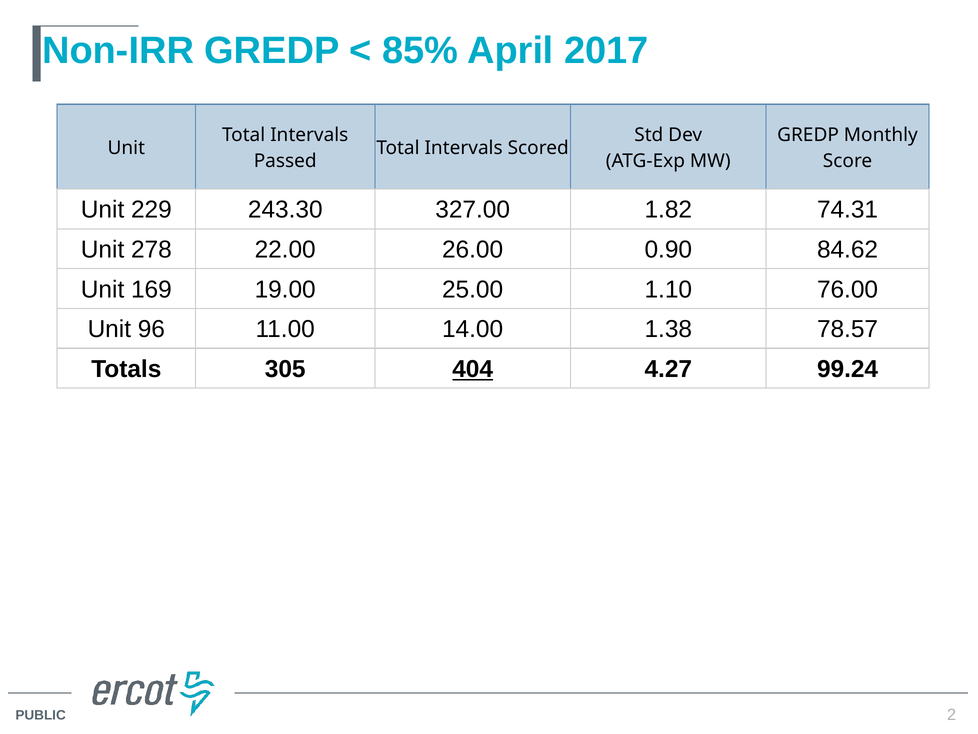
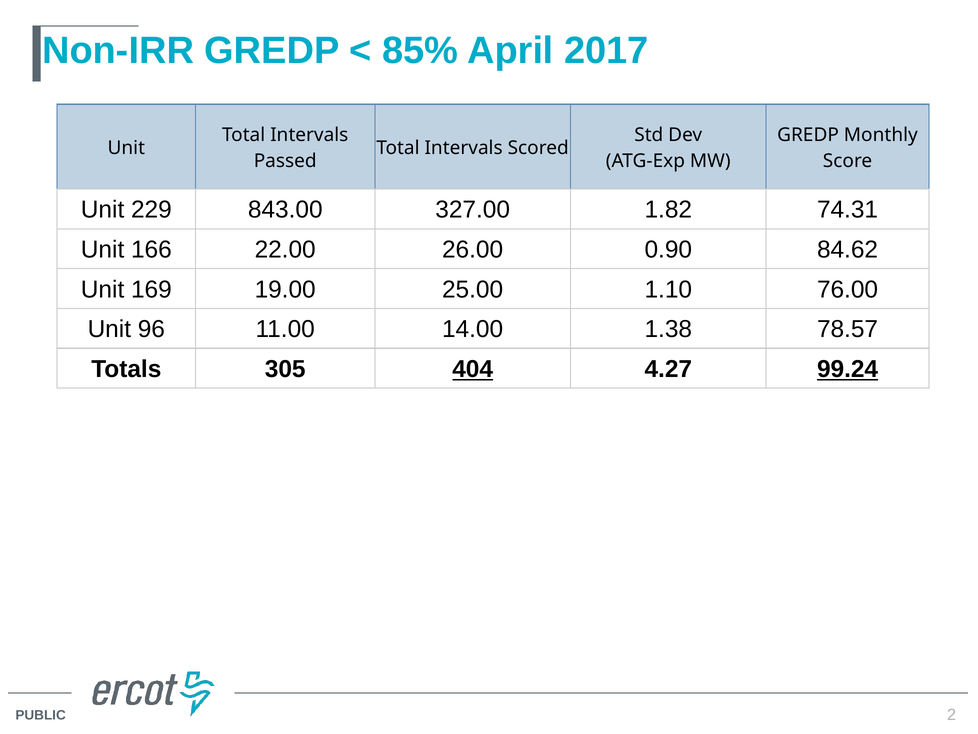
243.30: 243.30 -> 843.00 (285, 210)
278: 278 -> 166 (151, 249)
99.24 underline: none -> present (848, 369)
